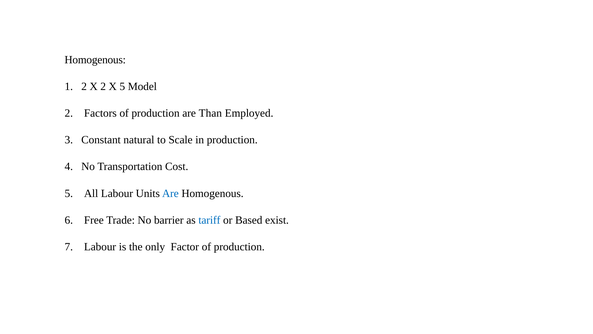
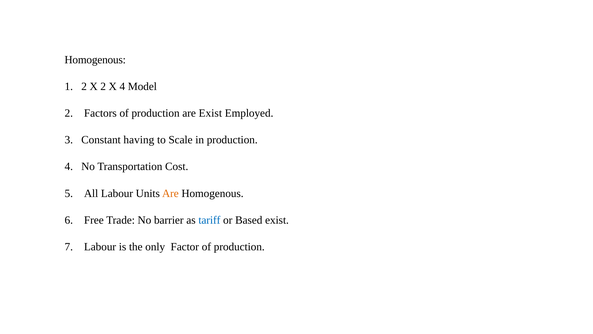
X 5: 5 -> 4 (122, 86)
are Than: Than -> Exist (210, 113)
natural: natural -> having (139, 140)
Are colour: blue -> orange (170, 193)
